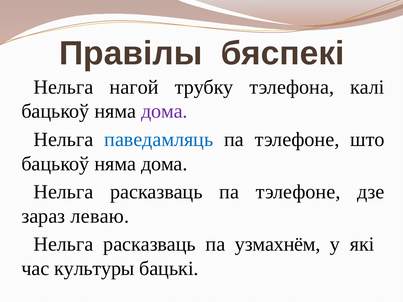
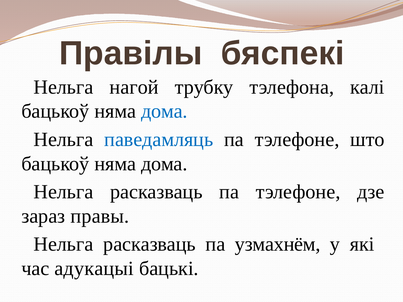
дома colour: purple -> blue (164, 111)
леваю: леваю -> правы (100, 216)
культуры: культуры -> адукацыі (94, 269)
